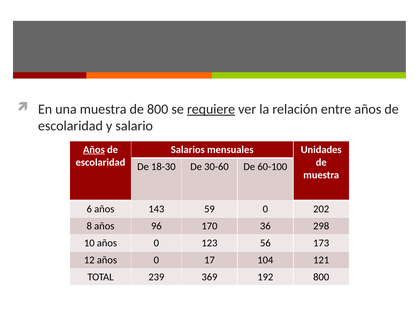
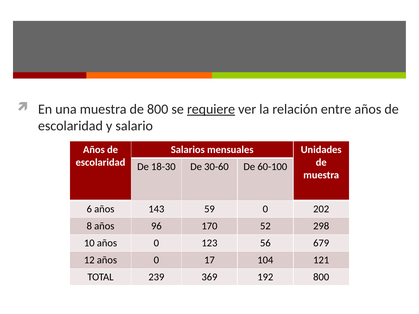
Años underline: present -> none (94, 150)
36: 36 -> 52 (265, 226)
173: 173 -> 679 (321, 243)
